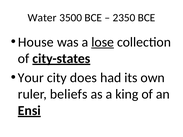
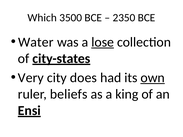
Water: Water -> Which (42, 18)
House: House -> Water (36, 42)
Your: Your -> Very (31, 78)
own underline: none -> present (153, 78)
